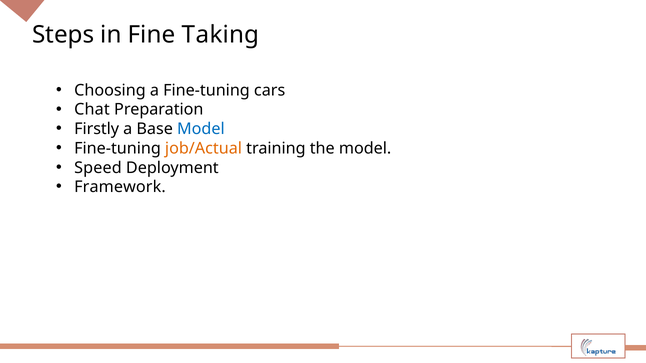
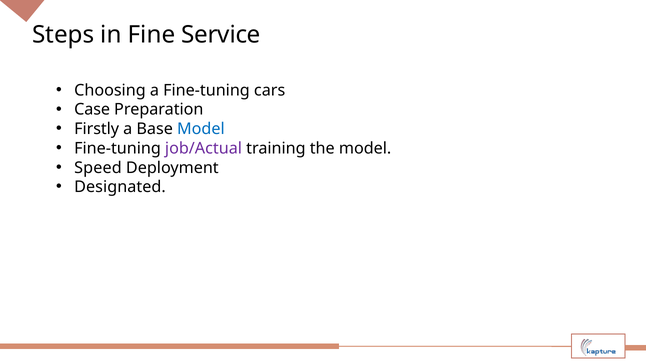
Taking: Taking -> Service (221, 35)
Chat: Chat -> Case (92, 110)
job/Actual colour: orange -> purple (203, 148)
Framework: Framework -> Designated (120, 187)
